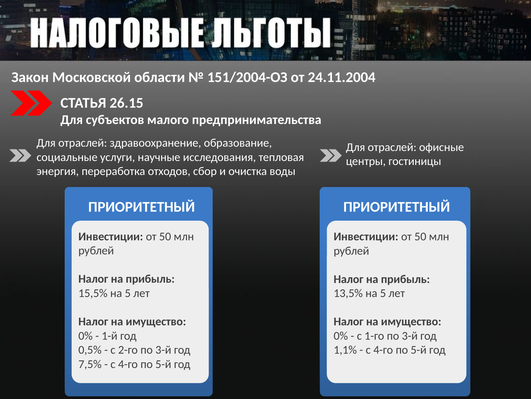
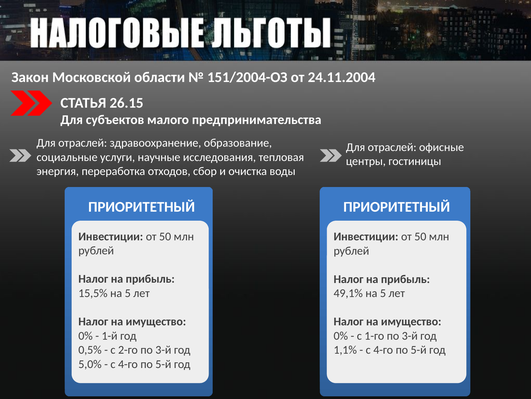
13,5%: 13,5% -> 49,1% (348, 293)
7,5%: 7,5% -> 5,0% (90, 363)
